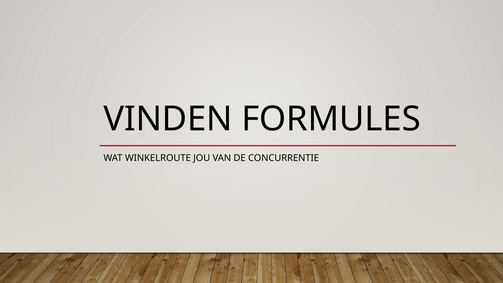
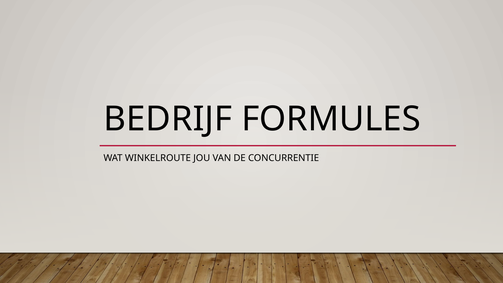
VINDEN: VINDEN -> BEDRIJF (168, 119)
